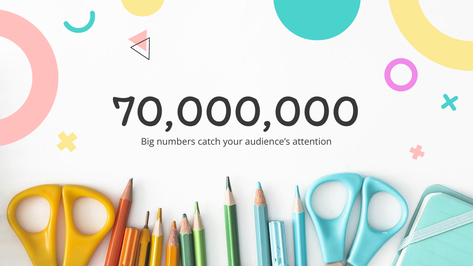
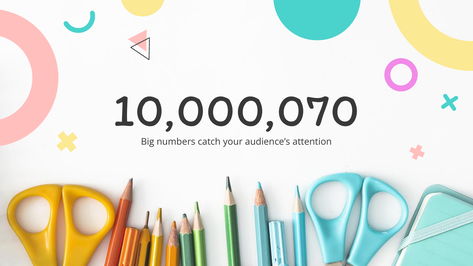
70,000,000: 70,000,000 -> 10,000,070 (236, 111)
